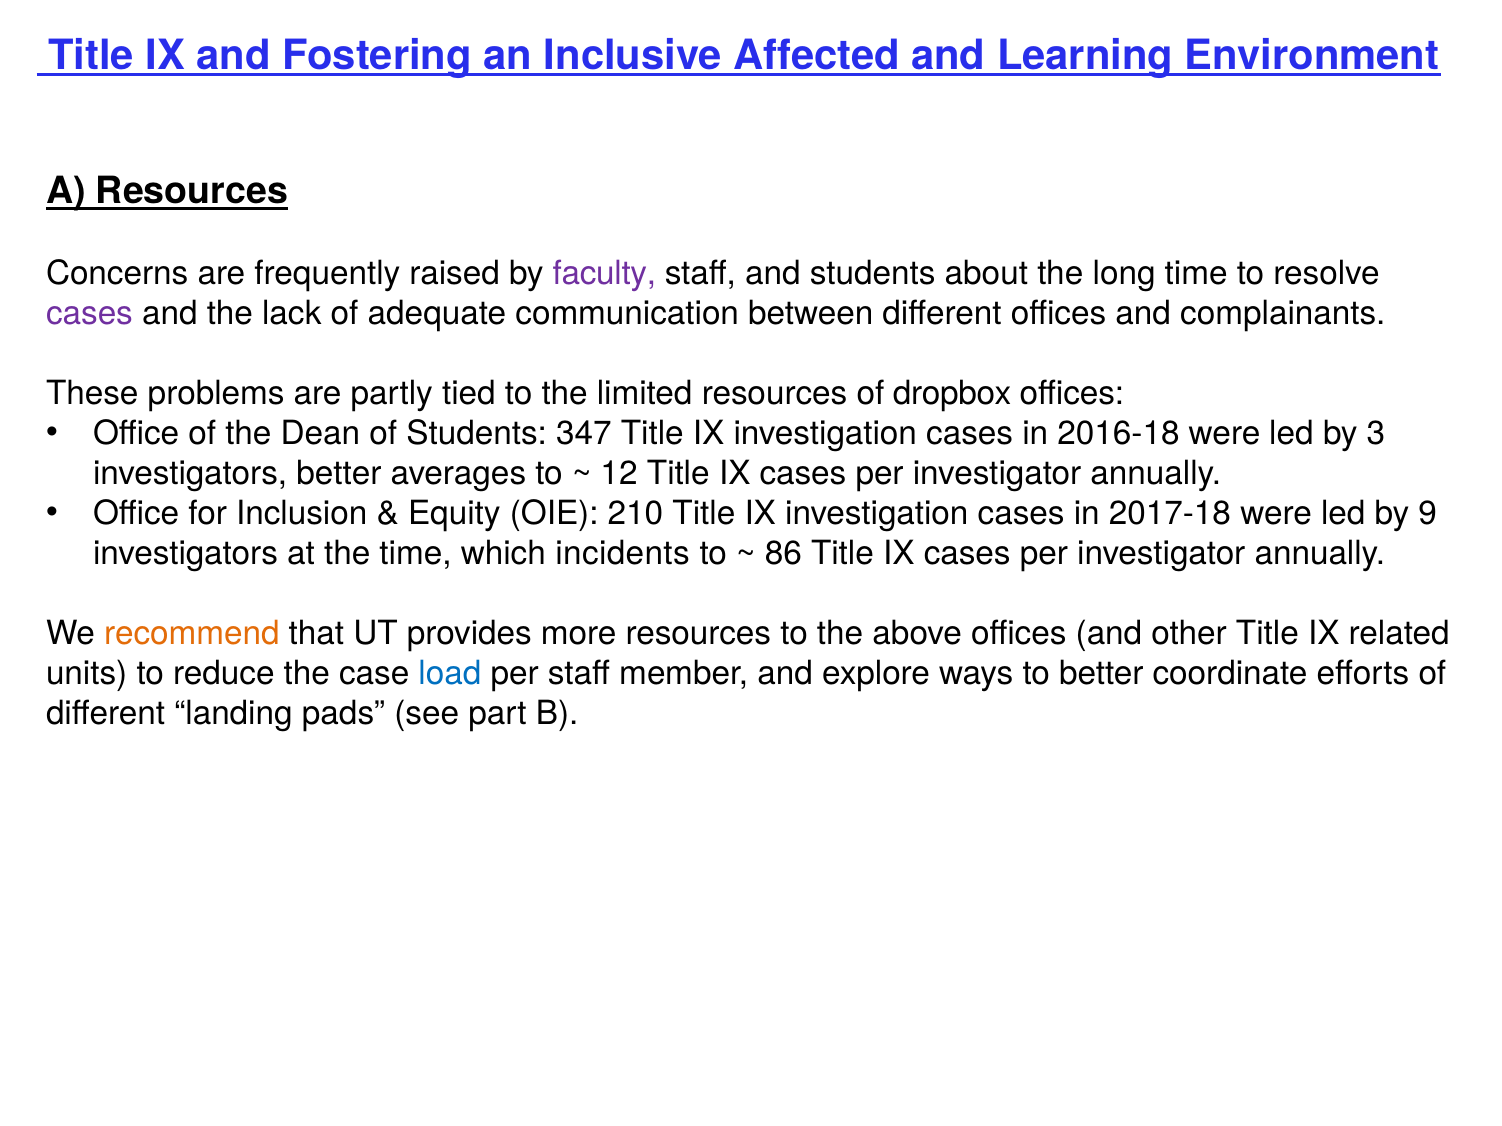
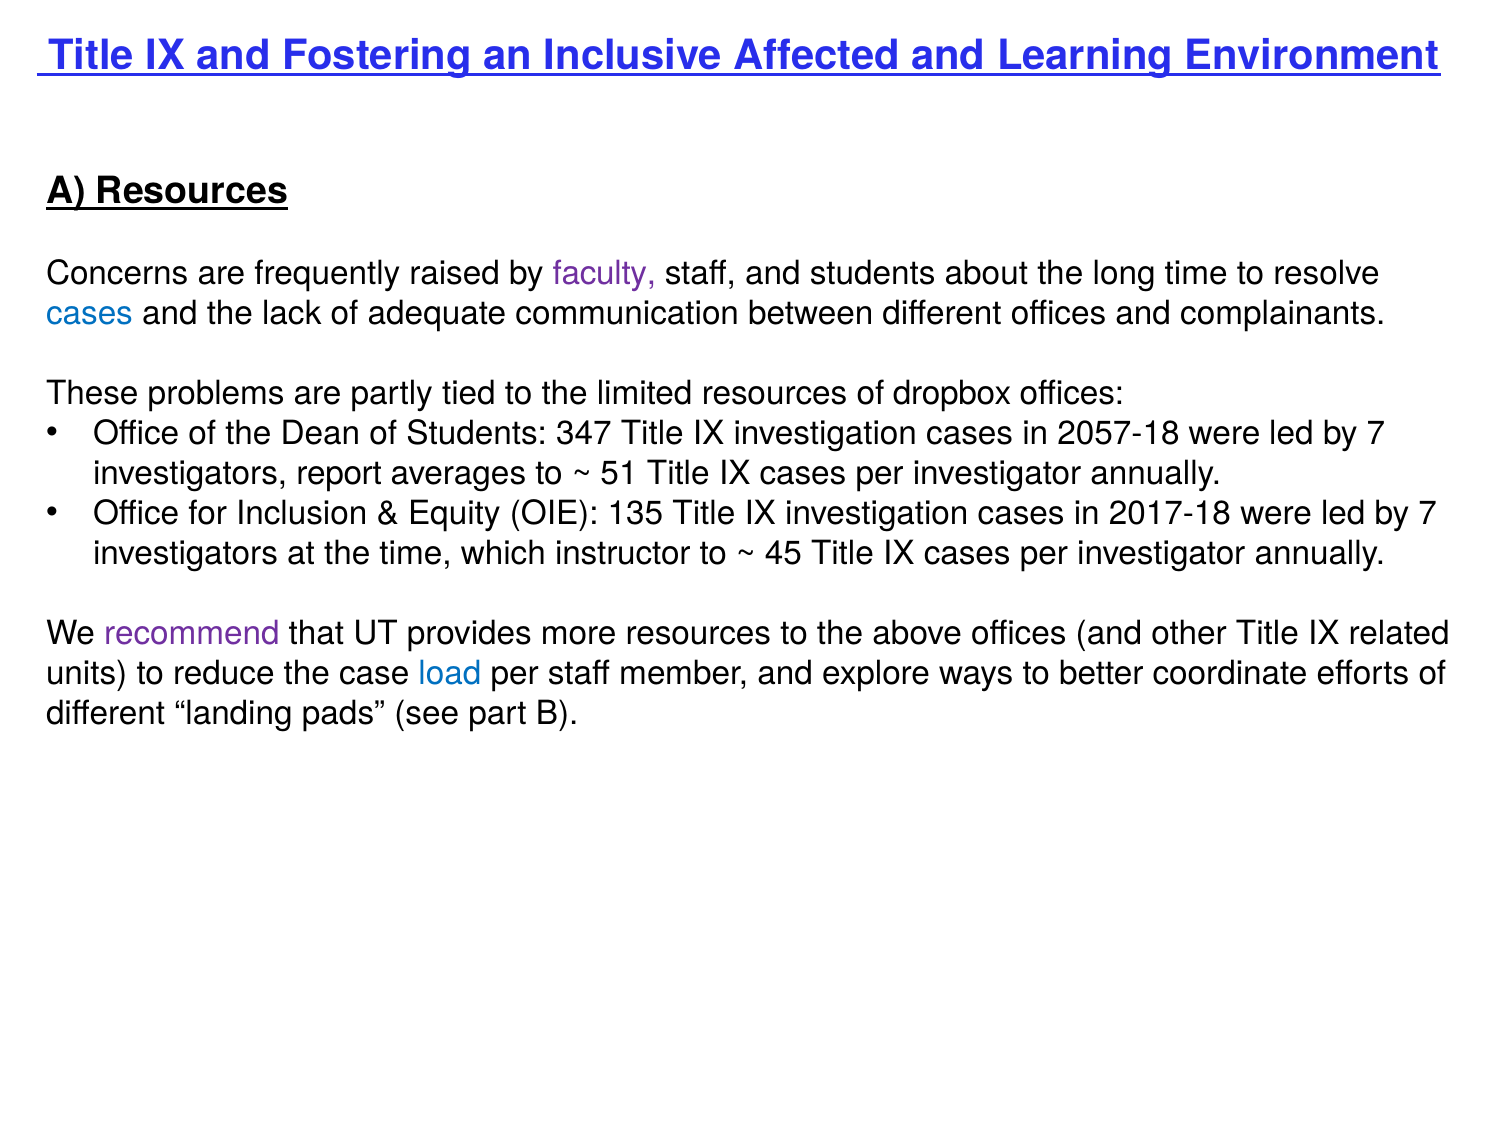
cases colour: purple -> blue (90, 314)
2016-18: 2016-18 -> 2057-18 (1118, 434)
3: 3 -> 7 (1376, 434)
investigators better: better -> report (339, 474)
12: 12 -> 51 (619, 474)
210: 210 -> 135 (635, 514)
9: 9 -> 7 (1428, 514)
incidents: incidents -> instructor (623, 554)
86: 86 -> 45 (783, 554)
recommend colour: orange -> purple (192, 634)
